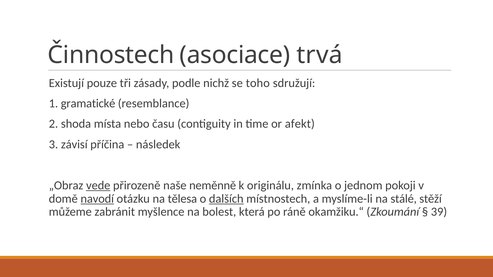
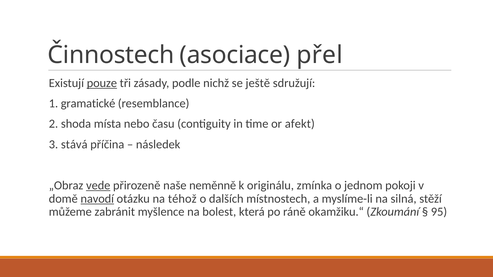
trvá: trvá -> přel (320, 55)
pouze underline: none -> present (102, 83)
toho: toho -> ještě (258, 83)
závisí: závisí -> stává (74, 145)
tělesa: tělesa -> téhož (182, 199)
dalších underline: present -> none (226, 199)
stálé: stálé -> silná (404, 199)
39: 39 -> 95 (439, 212)
